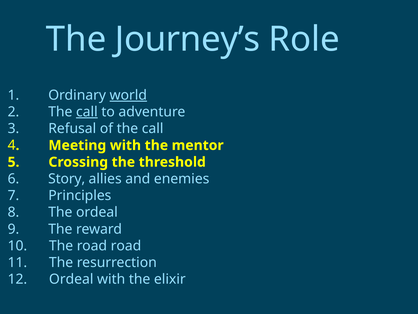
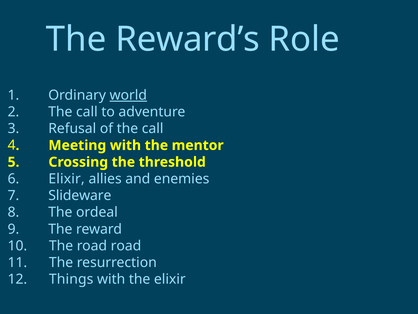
Journey’s: Journey’s -> Reward’s (188, 39)
call underline: present -> none (87, 112)
6 Story: Story -> Elixir (67, 179)
Principles: Principles -> Slideware (80, 195)
12 Ordeal: Ordeal -> Things (71, 279)
